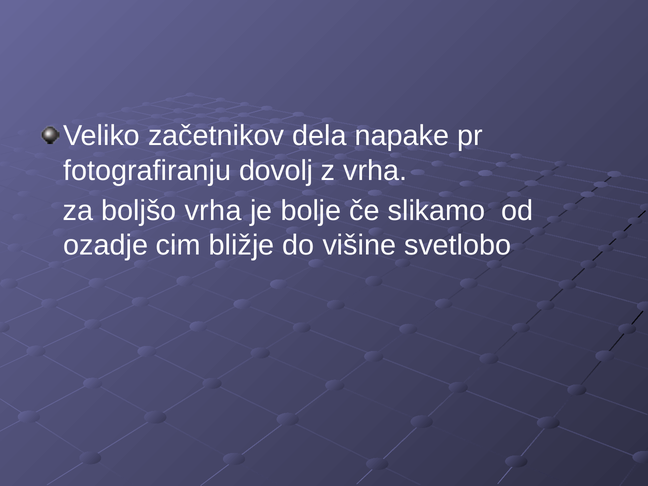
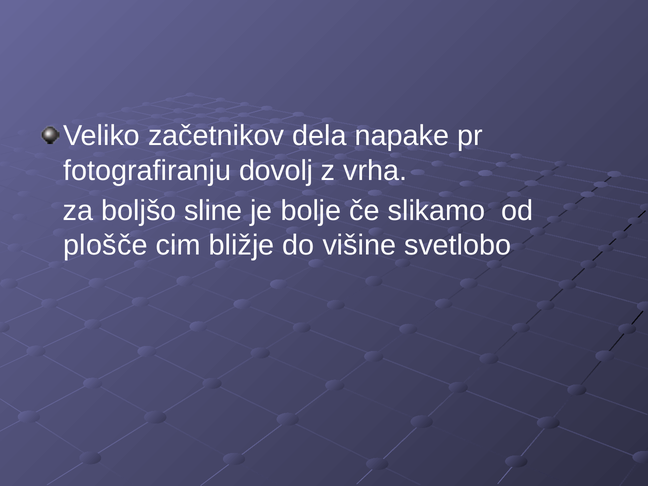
boljšo vrha: vrha -> sline (213, 211)
ozadje: ozadje -> plošče (105, 245)
